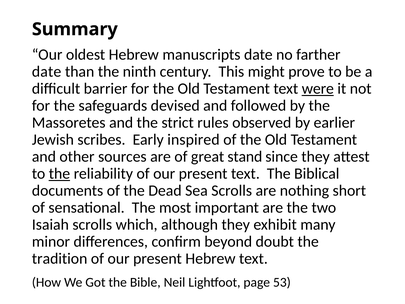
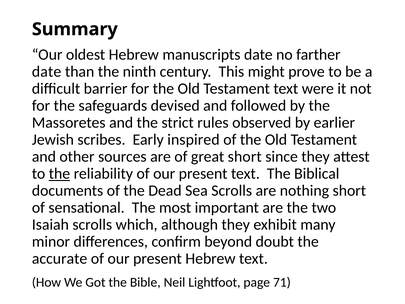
were underline: present -> none (318, 89)
great stand: stand -> short (245, 157)
tradition: tradition -> accurate (60, 259)
53: 53 -> 71 (282, 282)
